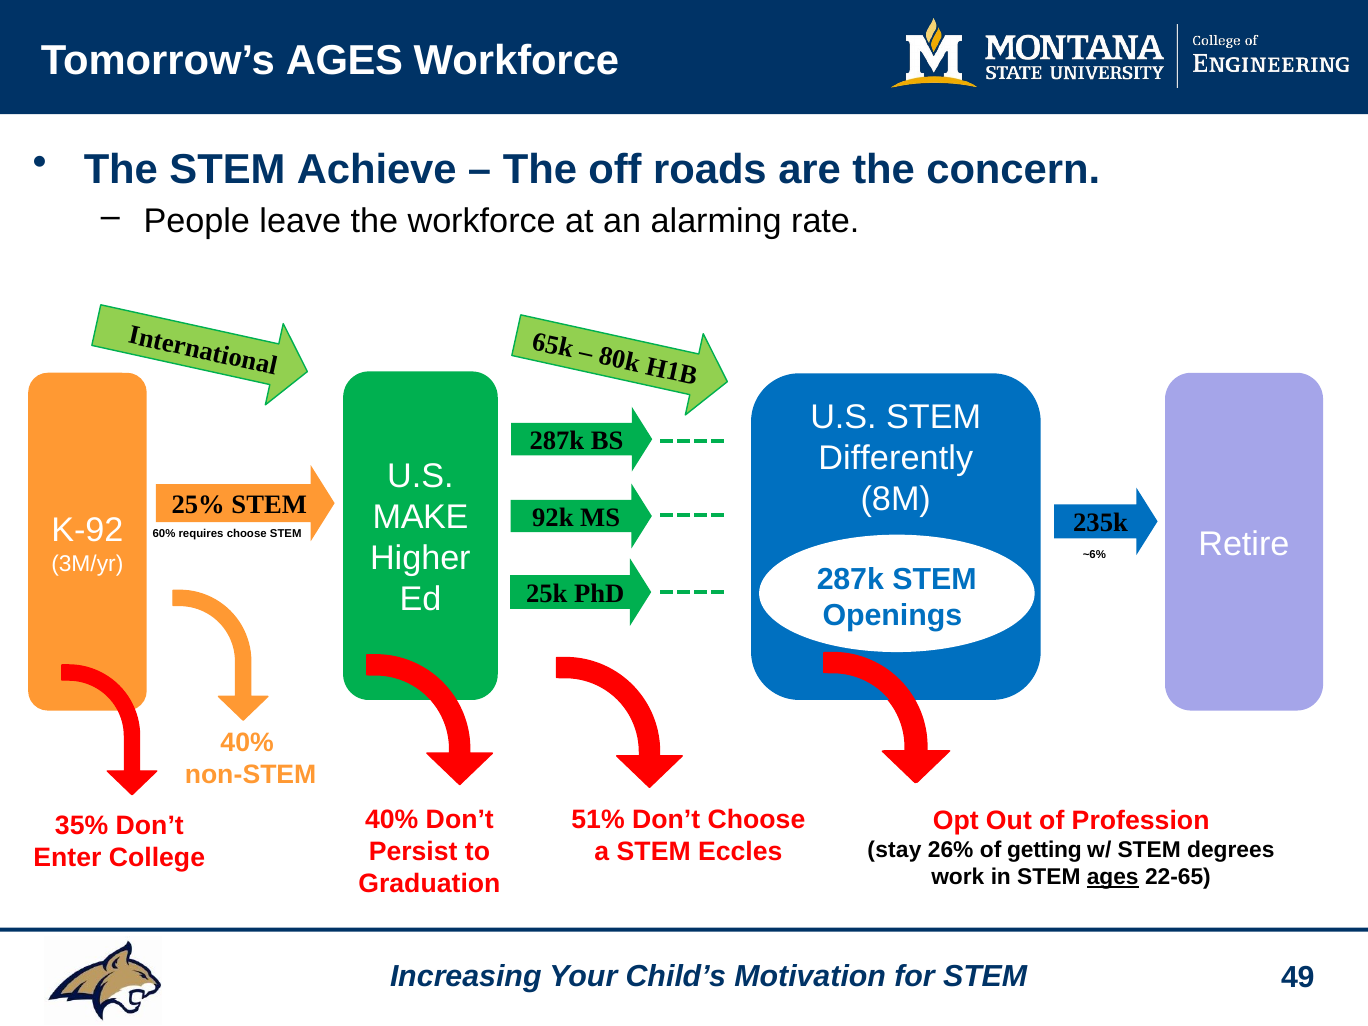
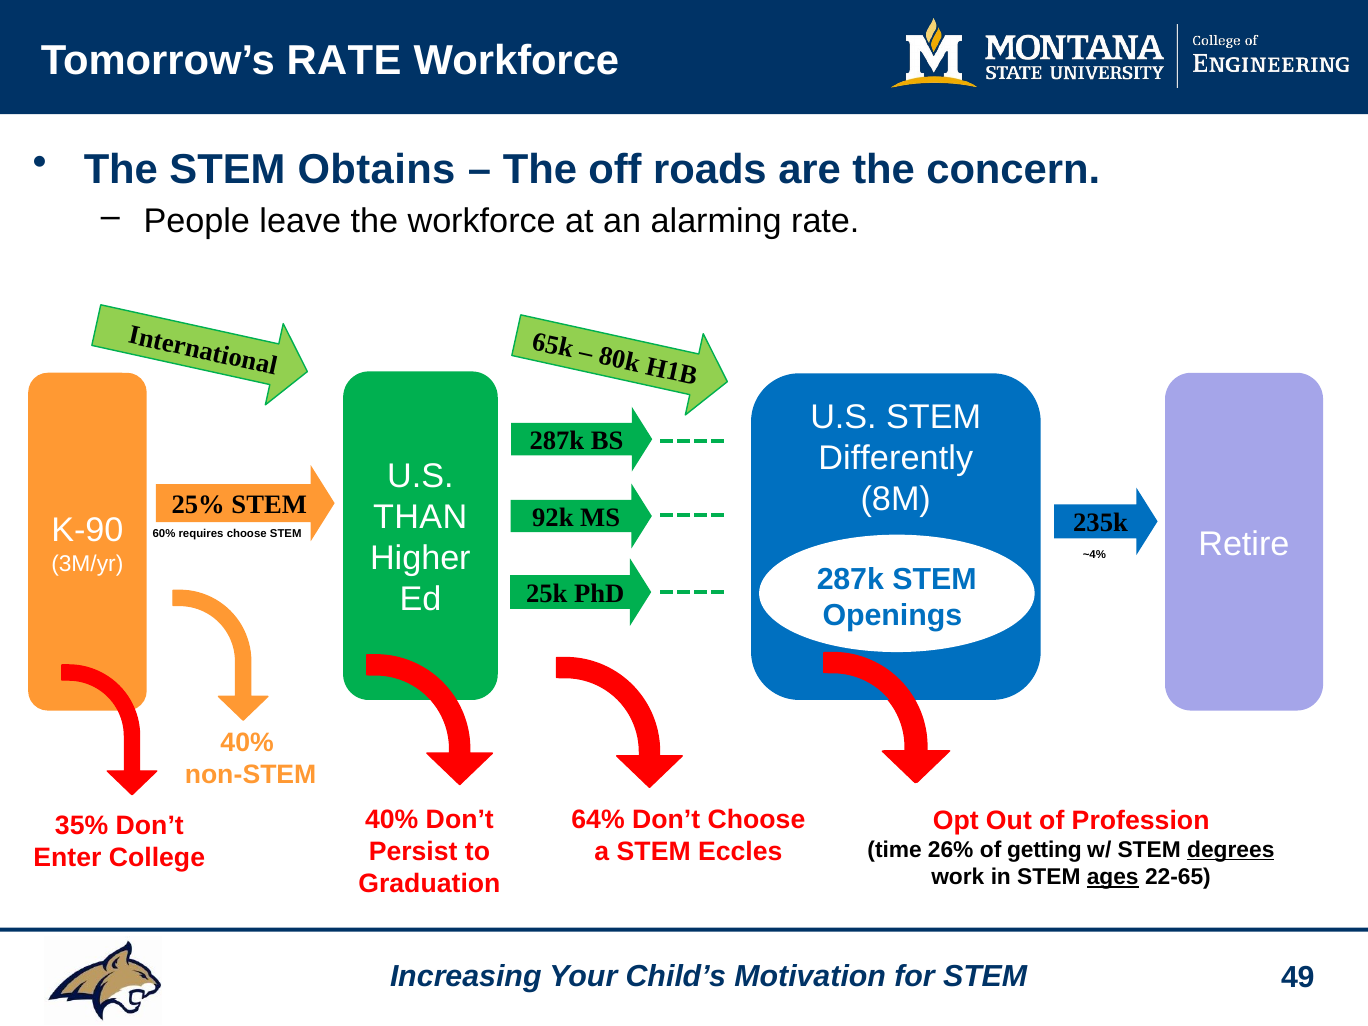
Tomorrow’s AGES: AGES -> RATE (344, 60)
Achieve: Achieve -> Obtains (376, 170)
MAKE: MAKE -> THAN (420, 518)
K-92: K-92 -> K-90 (87, 530)
~6%: ~6% -> ~4% (1094, 555)
51%: 51% -> 64% (598, 819)
stay: stay -> time (895, 850)
degrees underline: none -> present (1231, 850)
